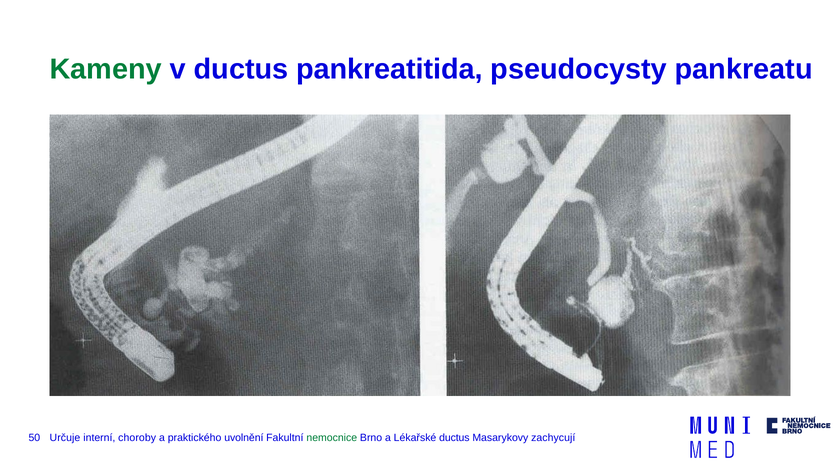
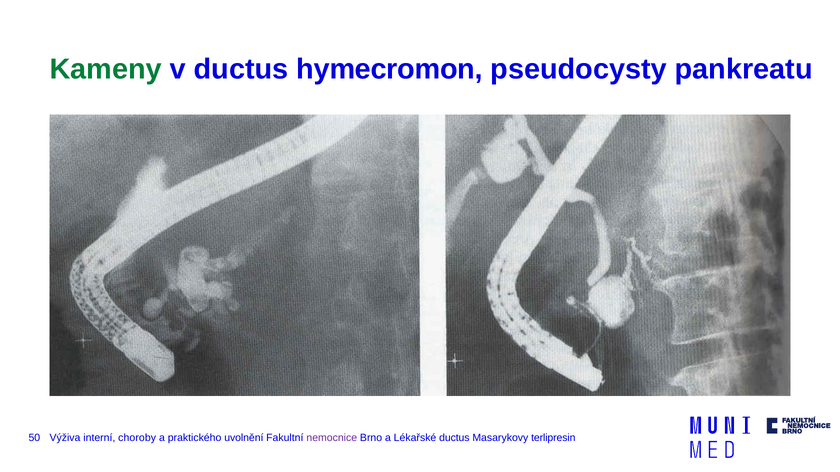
pankreatitida: pankreatitida -> hymecromon (390, 69)
Určuje: Určuje -> Výživa (65, 438)
nemocnice colour: green -> purple (332, 438)
zachycují: zachycují -> terlipresin (553, 438)
